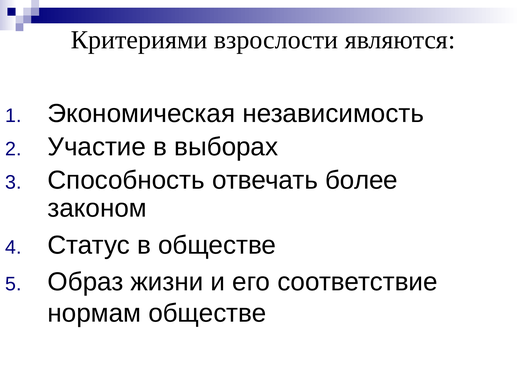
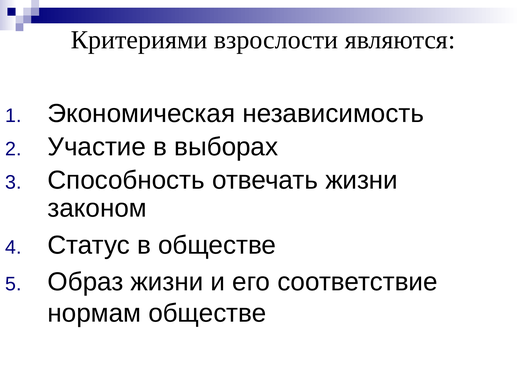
отвечать более: более -> жизни (361, 180)
